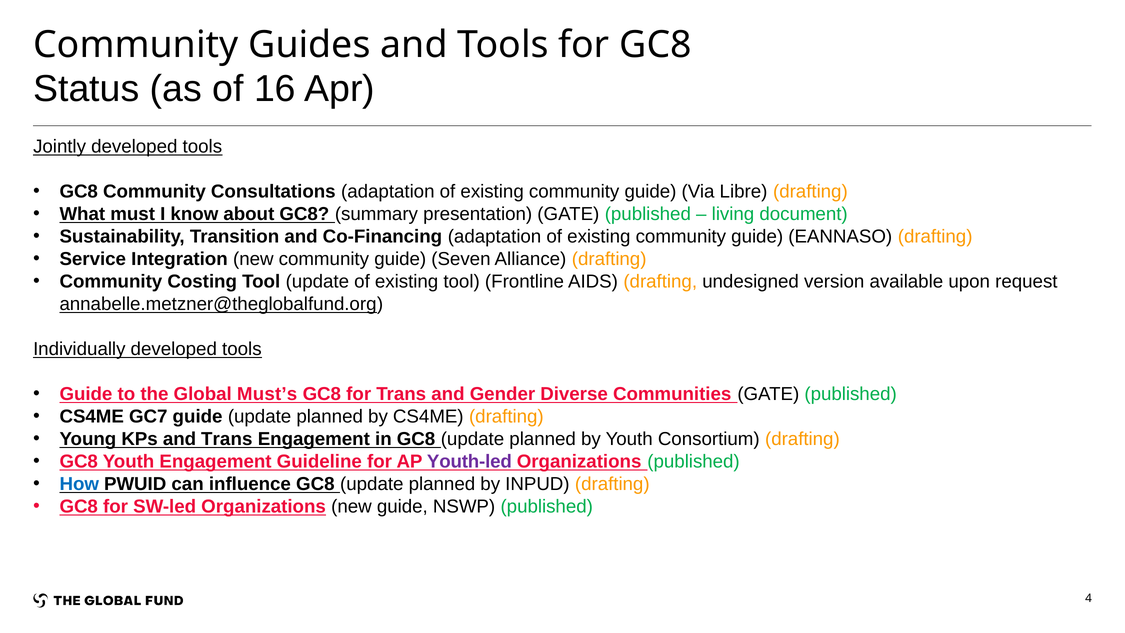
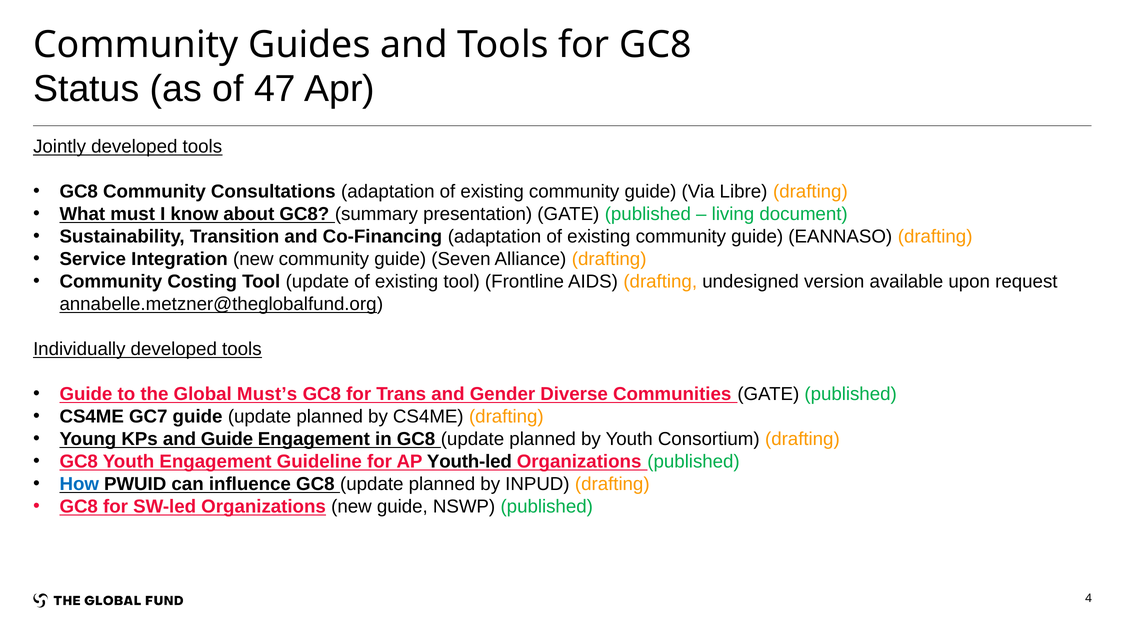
16: 16 -> 47 (275, 89)
and Trans: Trans -> Guide (227, 439)
Youth-led colour: purple -> black (469, 461)
